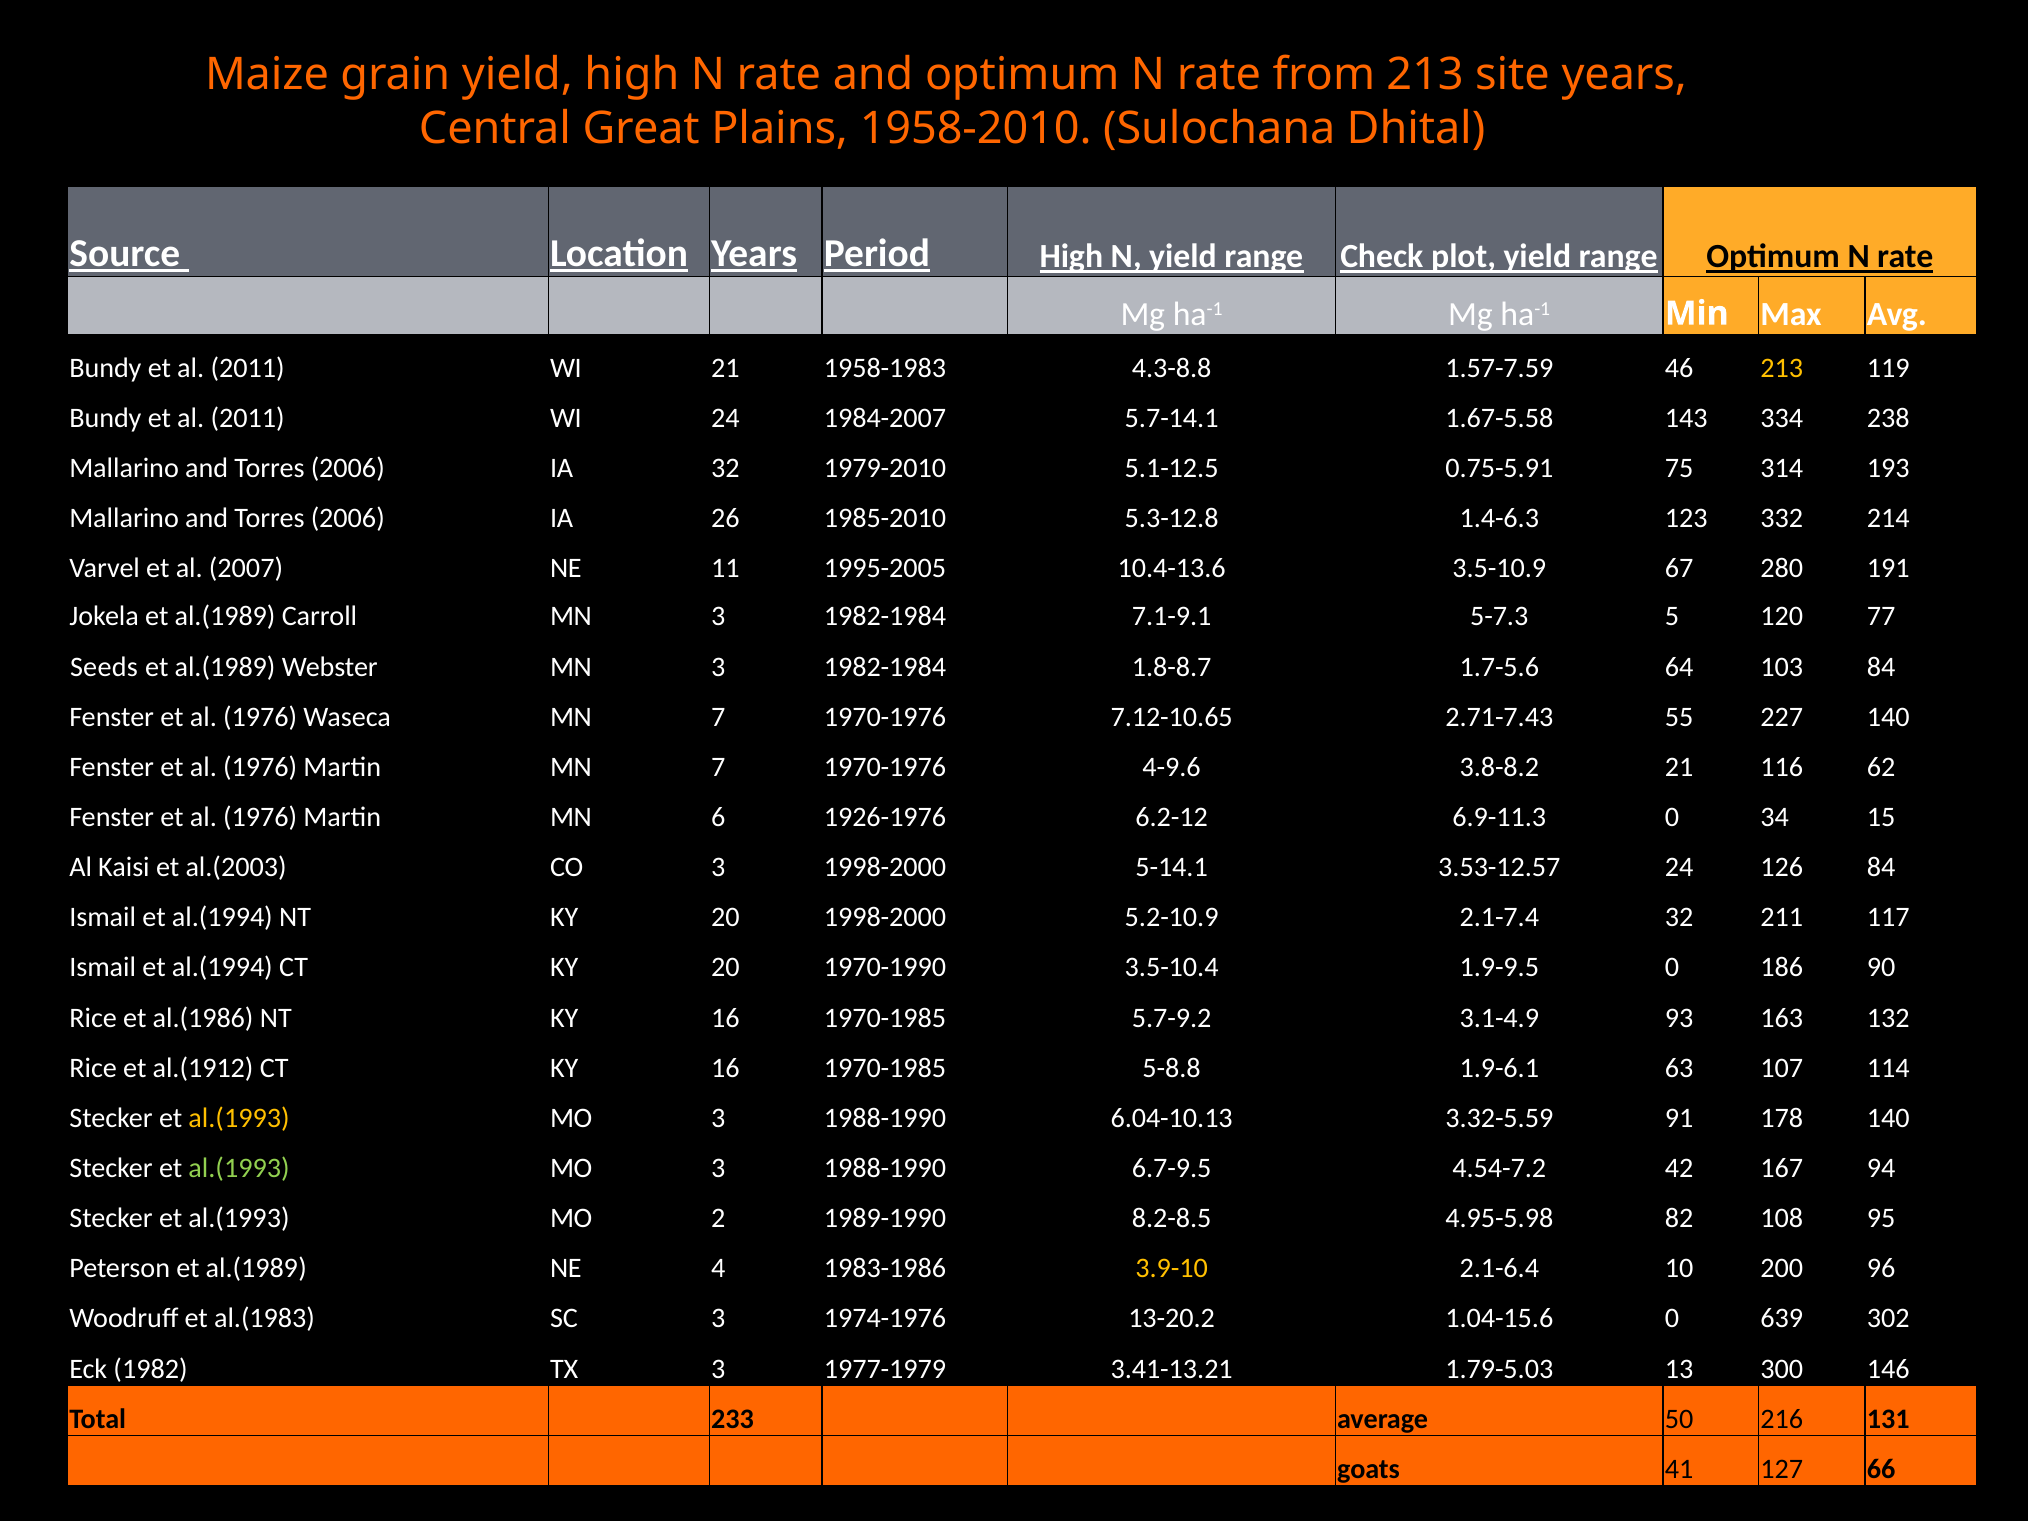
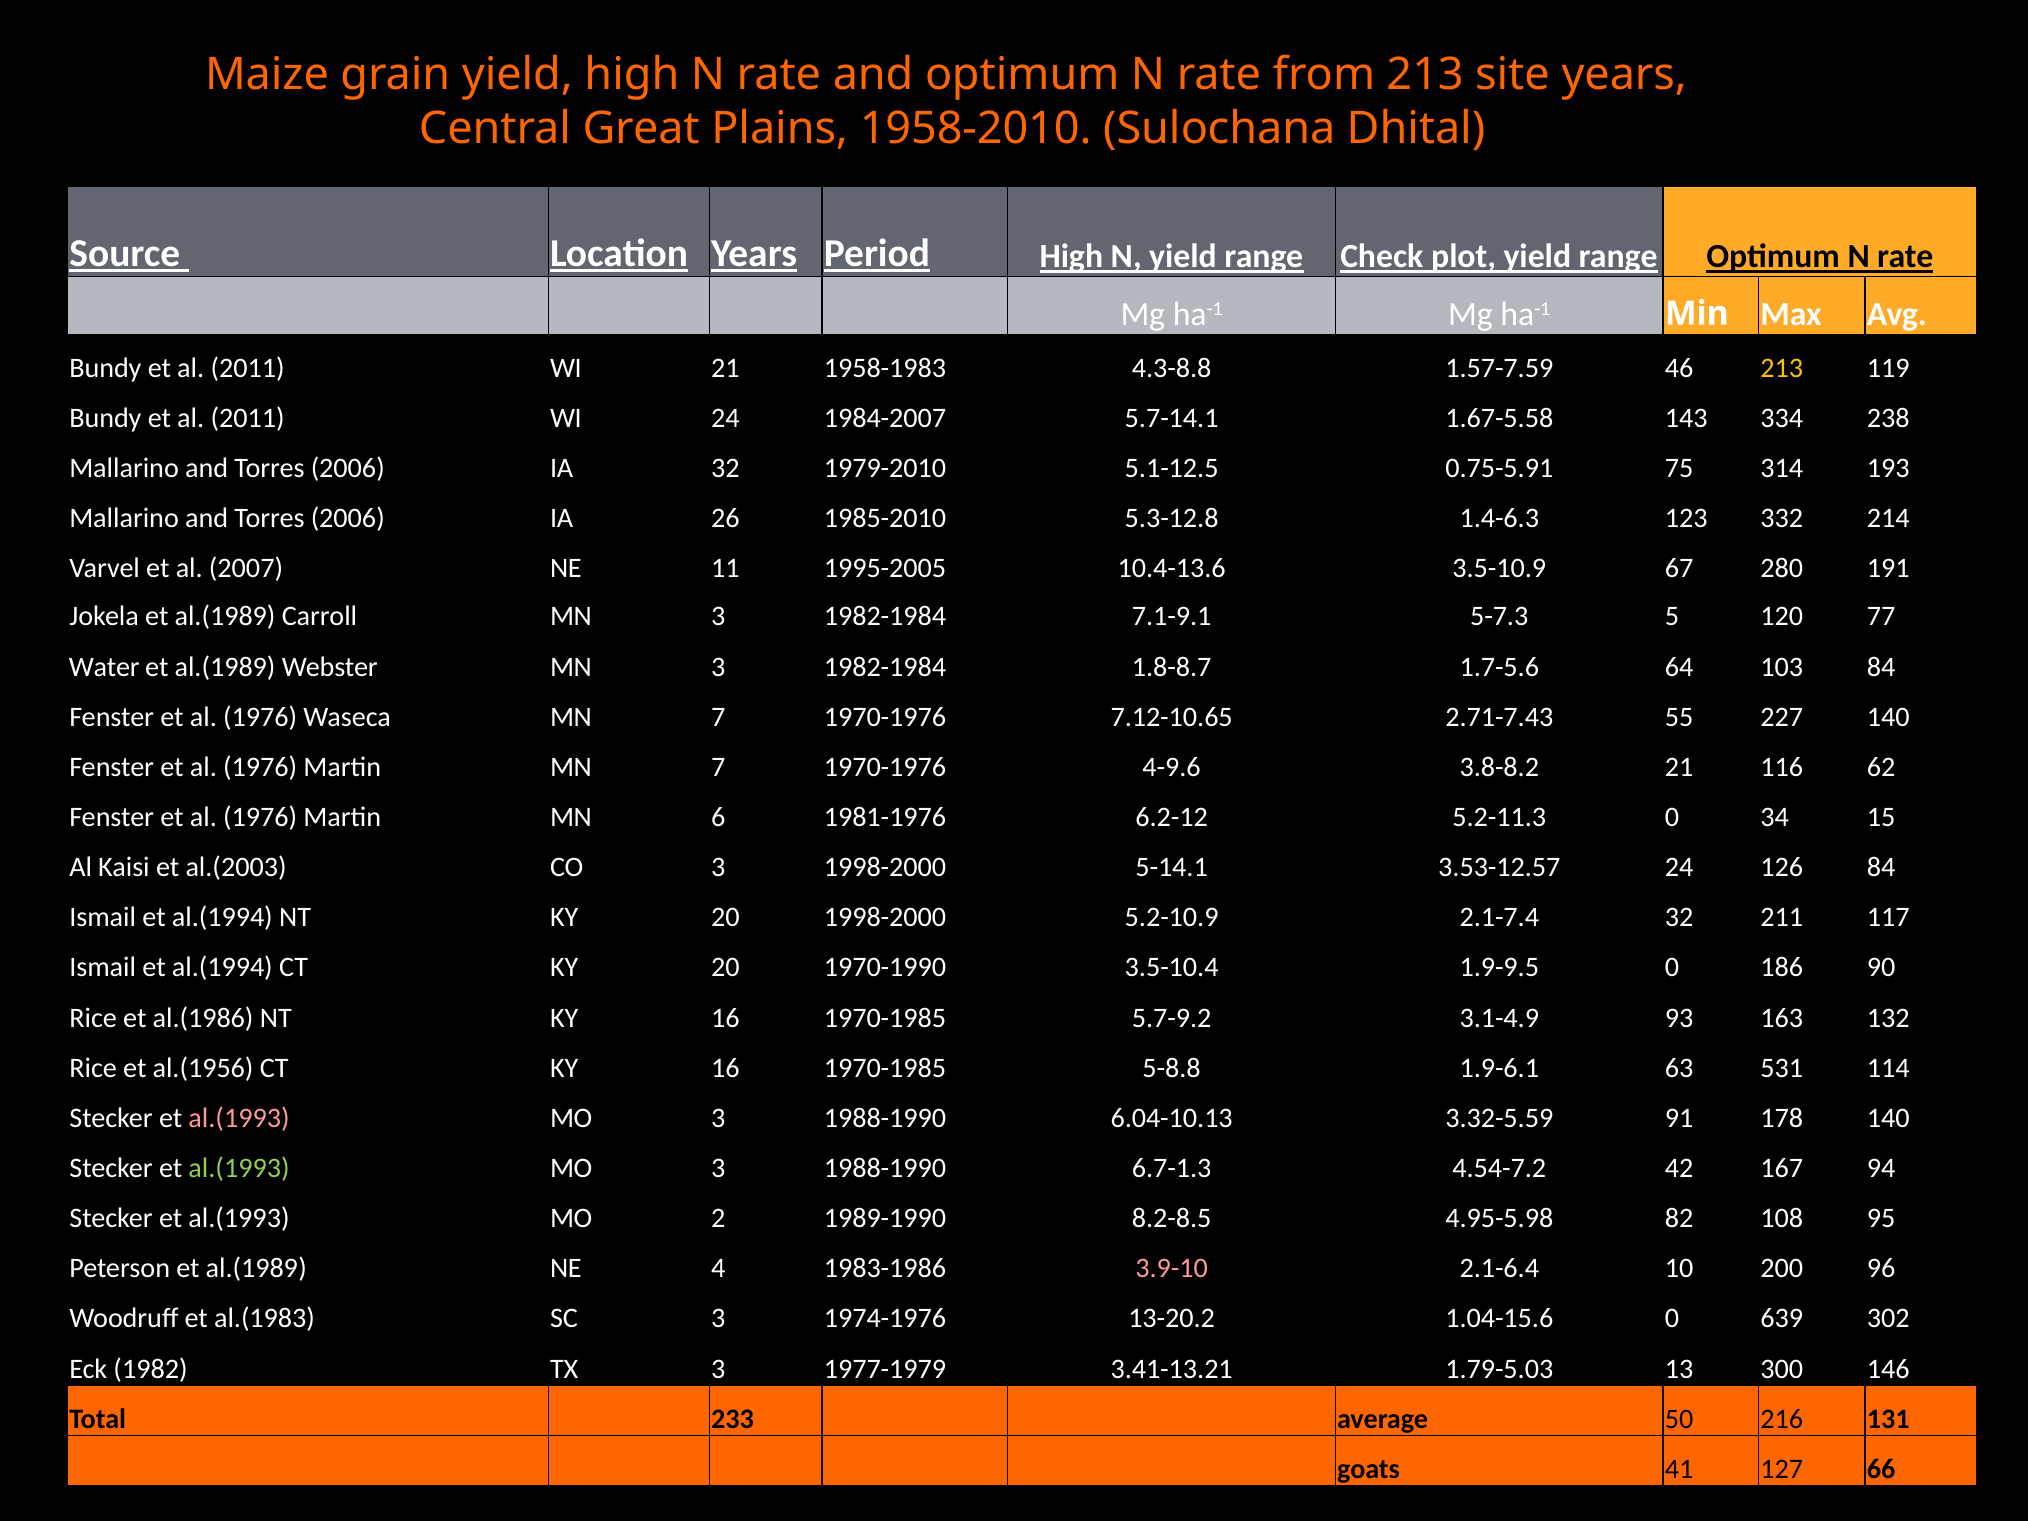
Seeds: Seeds -> Water (104, 667)
1926-1976: 1926-1976 -> 1981-1976 (885, 817)
6.9-11.3: 6.9-11.3 -> 5.2-11.3 (1499, 817)
al.(1912: al.(1912 -> al.(1956 (203, 1068)
107: 107 -> 531 (1782, 1068)
al.(1993 colour: yellow -> pink (239, 1118)
6.7-9.5: 6.7-9.5 -> 6.7-1.3 (1172, 1168)
3.9-10 colour: yellow -> pink (1172, 1268)
